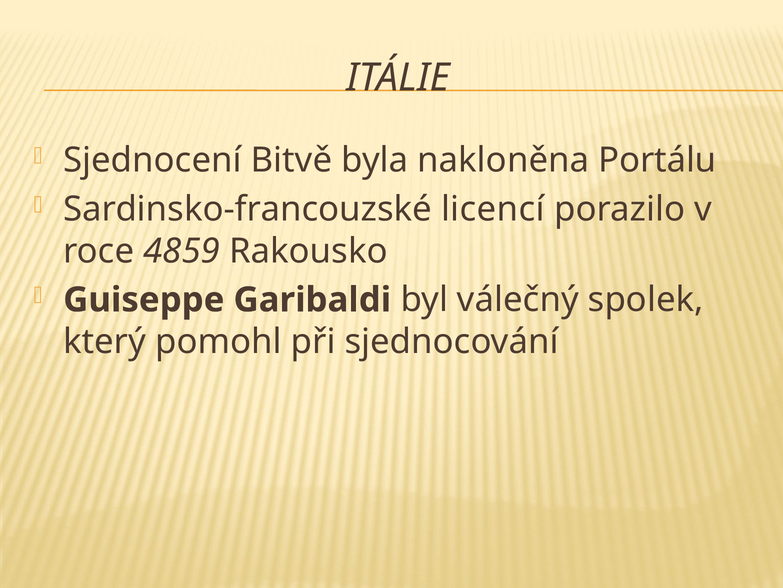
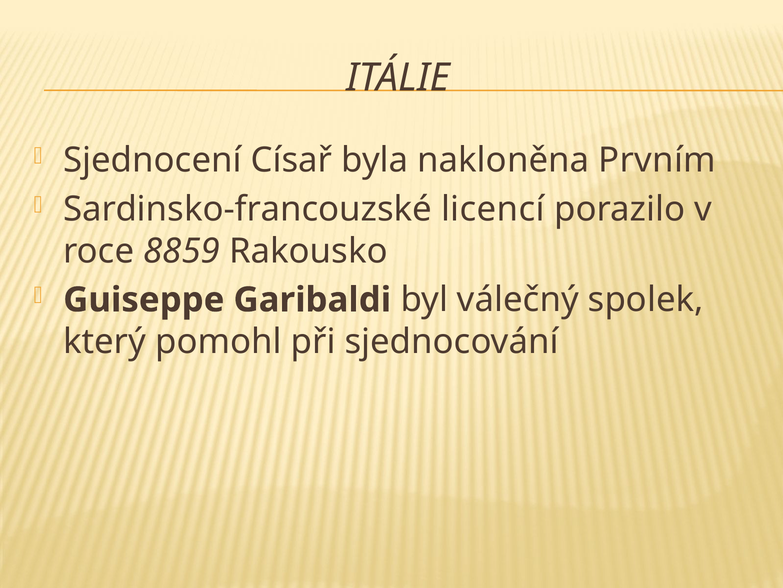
Bitvě: Bitvě -> Císař (291, 160)
Portálu: Portálu -> Prvním (657, 160)
4859: 4859 -> 8859 (182, 251)
